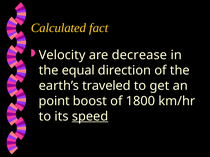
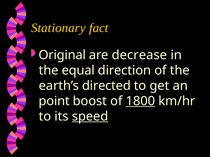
Calculated: Calculated -> Stationary (58, 28)
Velocity: Velocity -> Original (62, 55)
traveled: traveled -> directed (106, 86)
1800 underline: none -> present (140, 101)
